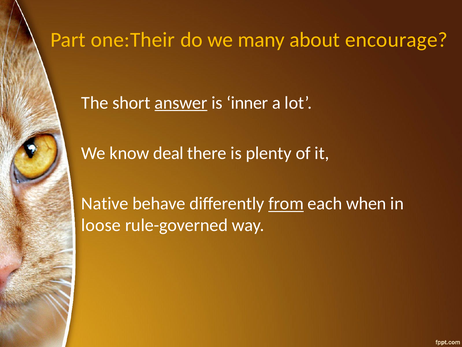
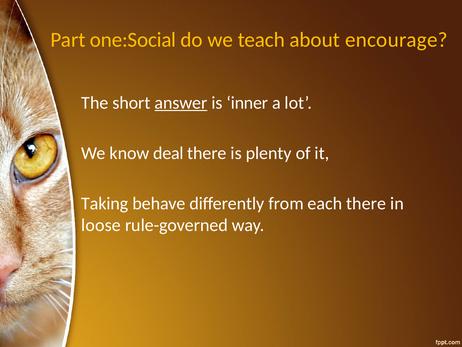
one:Their: one:Their -> one:Social (133, 40)
many: many -> teach (261, 40)
Native: Native -> Taking (105, 203)
from underline: present -> none (286, 203)
each when: when -> there (366, 203)
